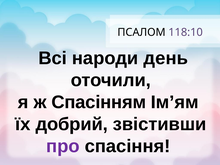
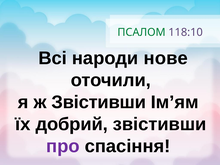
ПСАЛОМ colour: black -> green (141, 32)
день: день -> нове (166, 58)
ж Спасінням: Спасінням -> Звістивши (99, 102)
